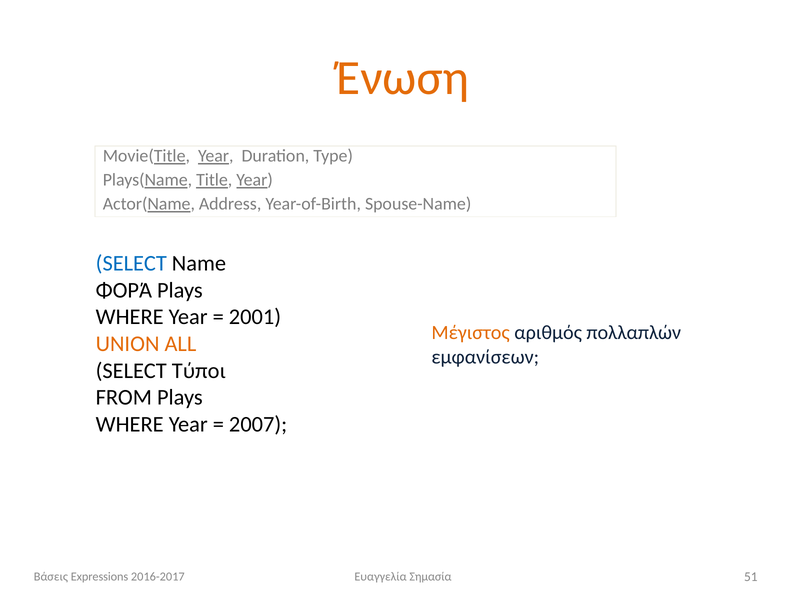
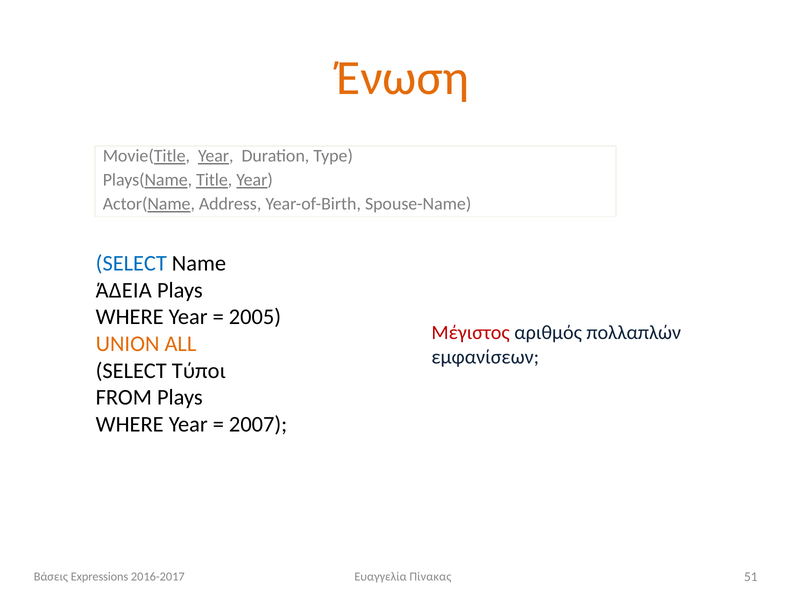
ΦΟΡΆ: ΦΟΡΆ -> ΆΔΕΙΑ (124, 290)
2001: 2001 -> 2005 (255, 317)
Μέγιστος colour: orange -> red (471, 333)
Σημασία: Σημασία -> Πίνακας (430, 577)
